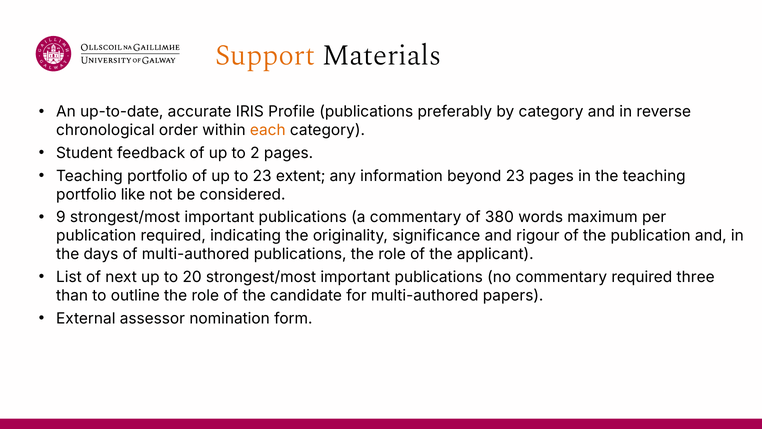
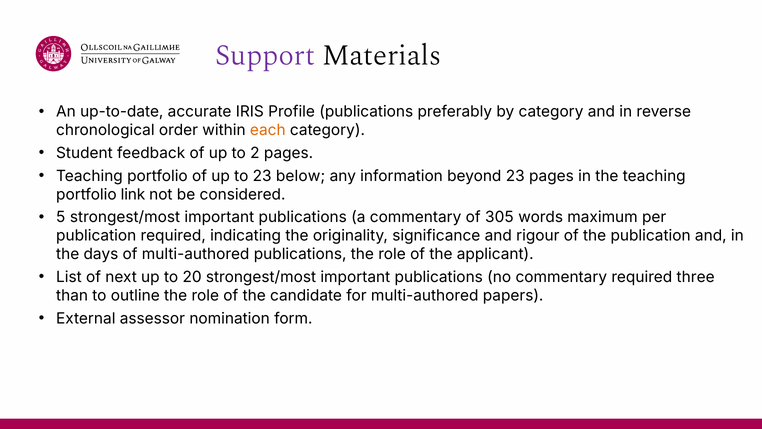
Support colour: orange -> purple (265, 55)
extent: extent -> below (301, 176)
like: like -> link (133, 194)
9: 9 -> 5 (61, 217)
380: 380 -> 305 (499, 217)
